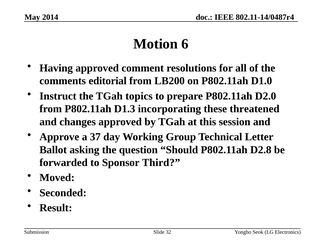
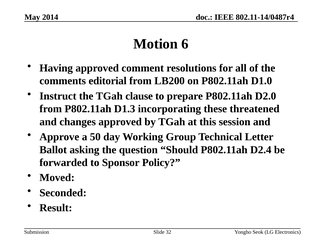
topics: topics -> clause (139, 96)
37: 37 -> 50 (95, 137)
D2.8: D2.8 -> D2.4 (261, 149)
Third: Third -> Policy (161, 162)
